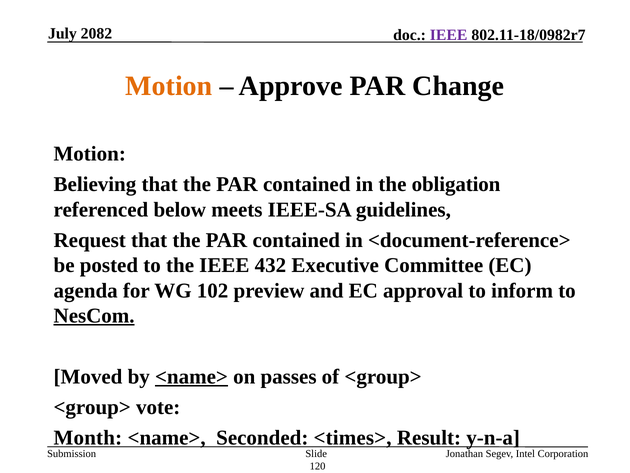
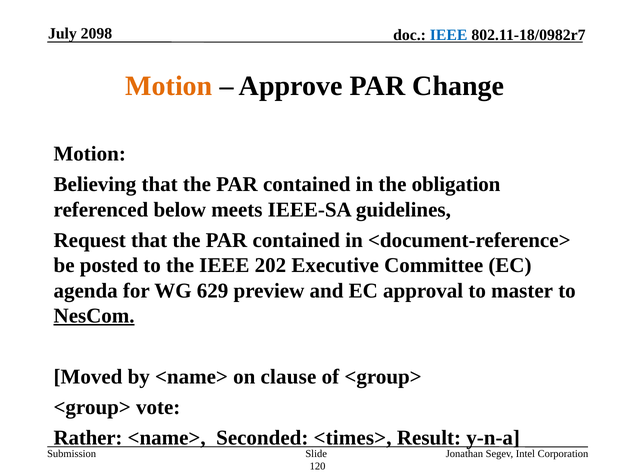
2082: 2082 -> 2098 (96, 33)
IEEE colour: purple -> blue (449, 35)
432: 432 -> 202 (270, 265)
102: 102 -> 629 (213, 290)
inform: inform -> master (522, 290)
<name> underline: present -> none (191, 376)
passes: passes -> clause (288, 376)
Month: Month -> Rather (88, 437)
